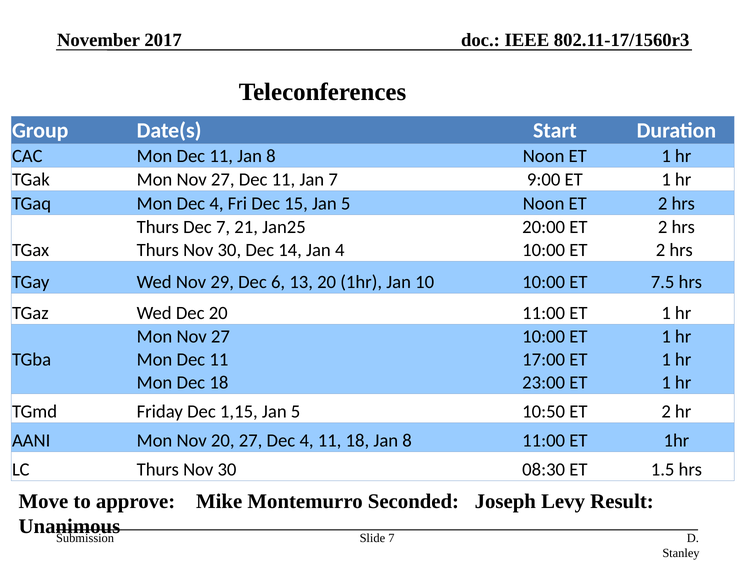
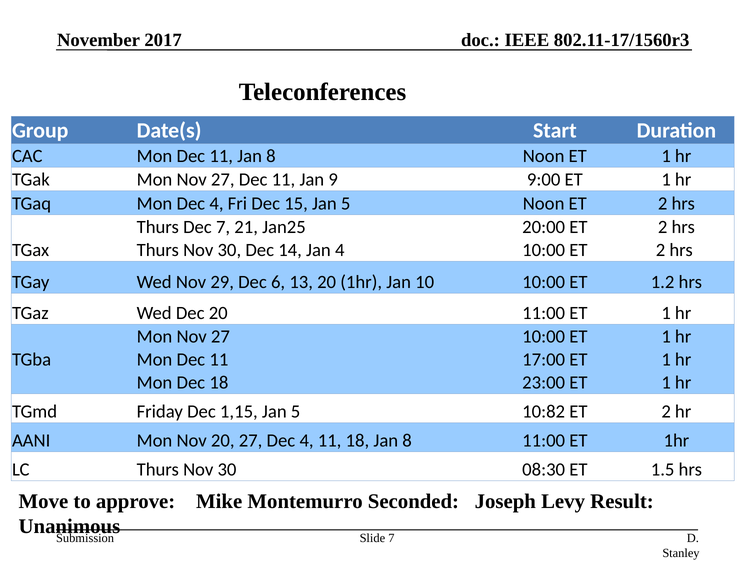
Jan 7: 7 -> 9 (333, 180)
7.5: 7.5 -> 1.2 (663, 282)
10:50: 10:50 -> 10:82 (544, 411)
